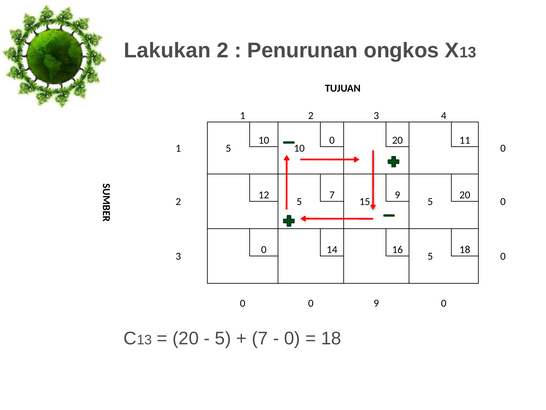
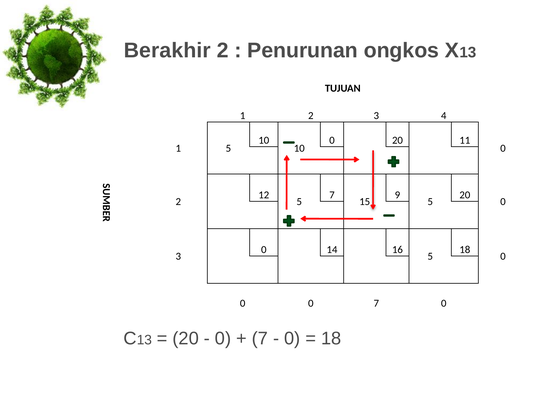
Lakukan: Lakukan -> Berakhir (167, 50)
0 9: 9 -> 7 (376, 303)
5: 5 -> 0 (223, 338)
